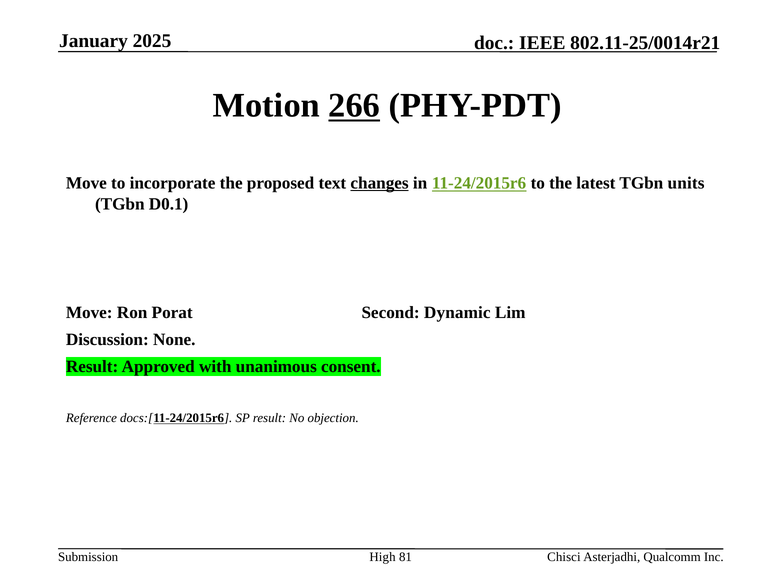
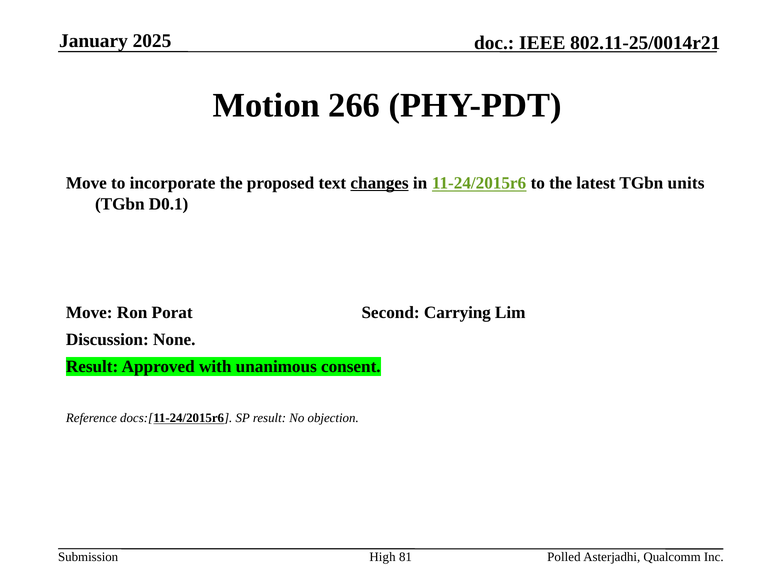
266 underline: present -> none (354, 106)
Dynamic: Dynamic -> Carrying (457, 312)
Chisci: Chisci -> Polled (564, 557)
